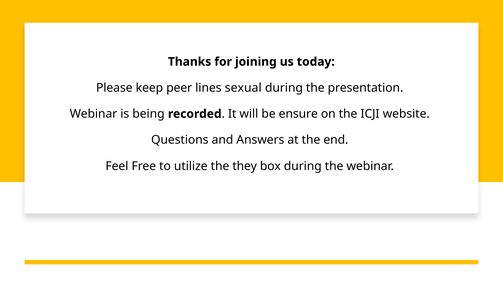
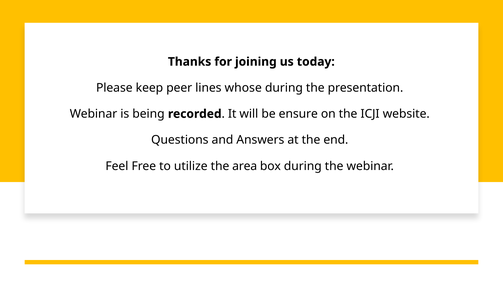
sexual: sexual -> whose (243, 88)
they: they -> area (245, 166)
